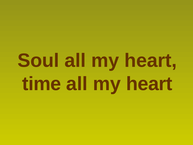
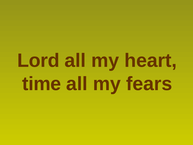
Soul: Soul -> Lord (38, 61)
heart: heart -> fears (149, 84)
